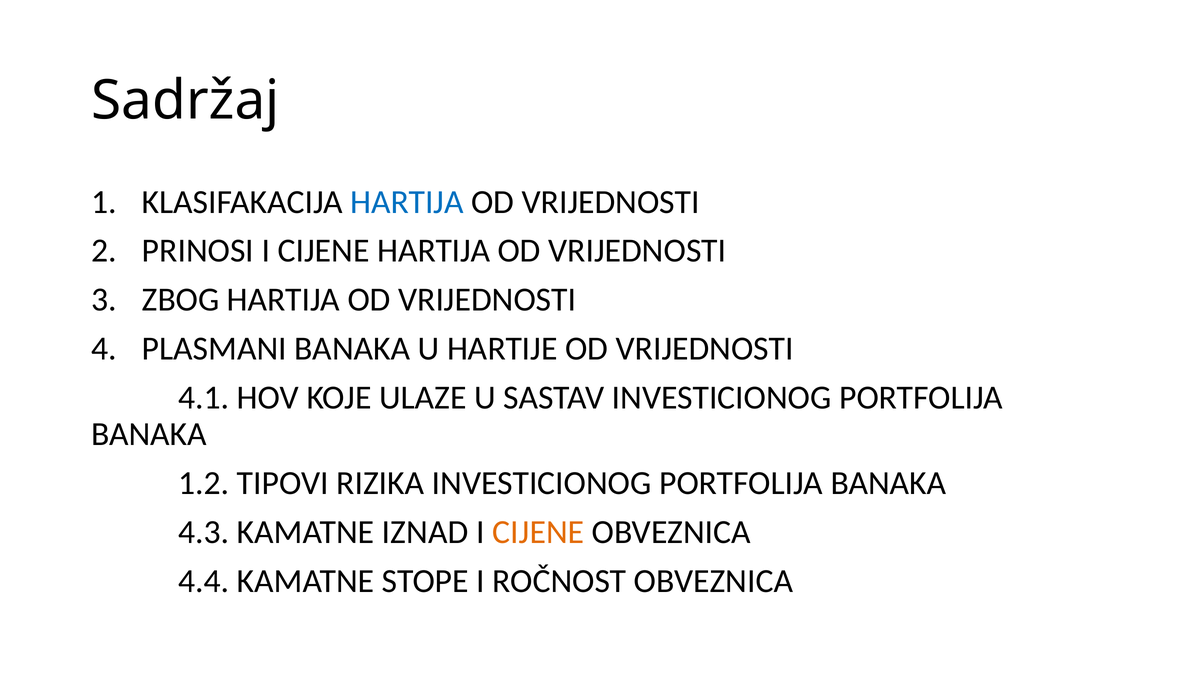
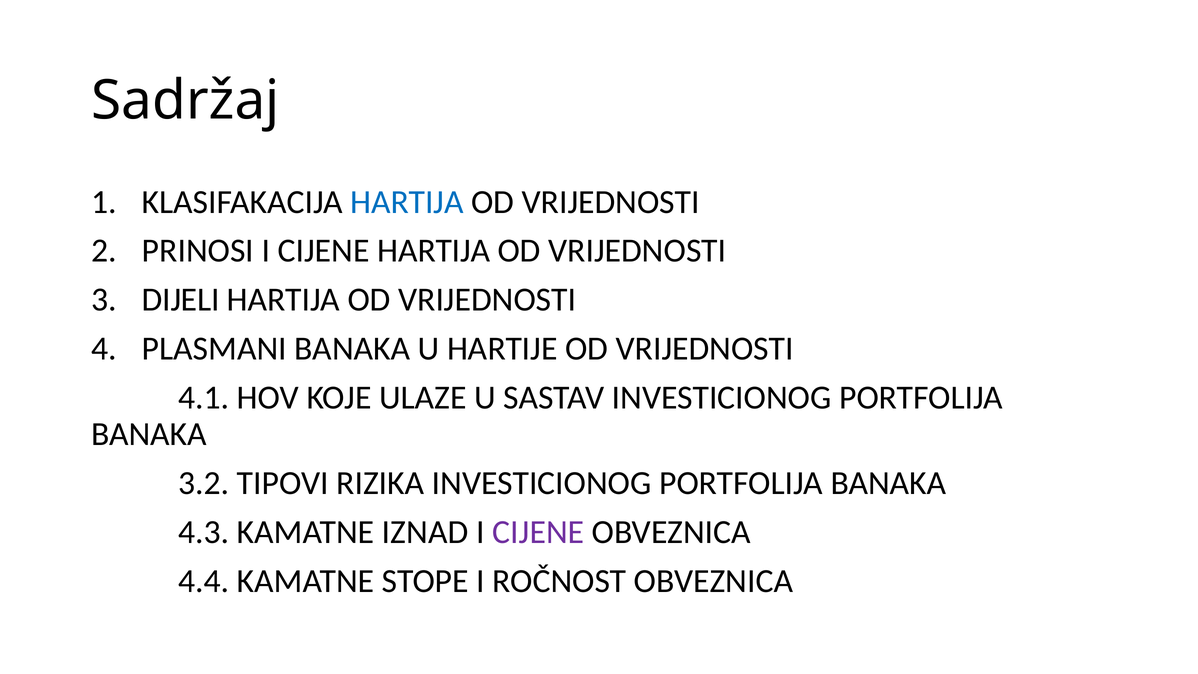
ZBOG: ZBOG -> DIJELI (181, 300)
1.2: 1.2 -> 3.2 (204, 483)
CIJENE colour: orange -> purple (538, 532)
